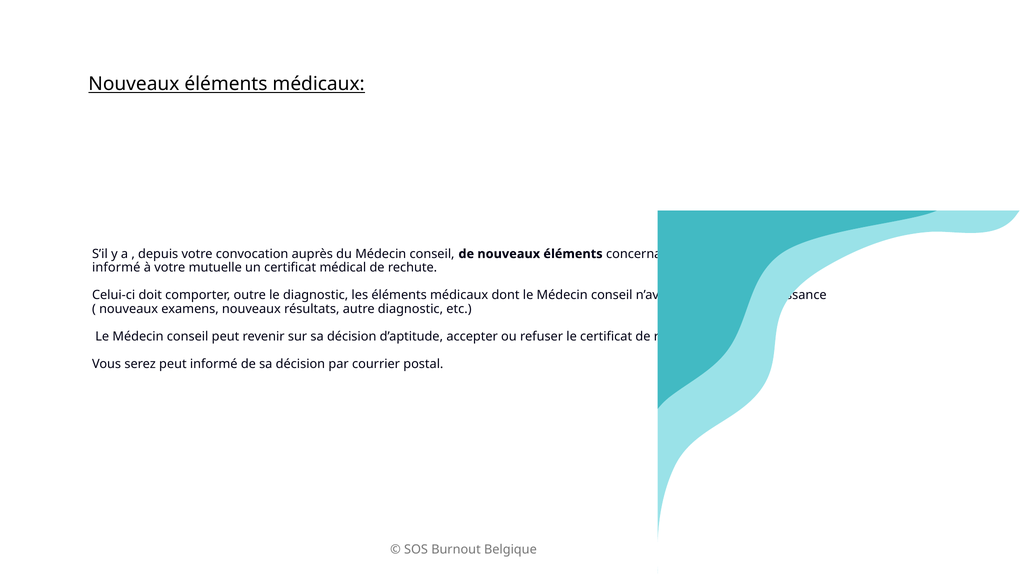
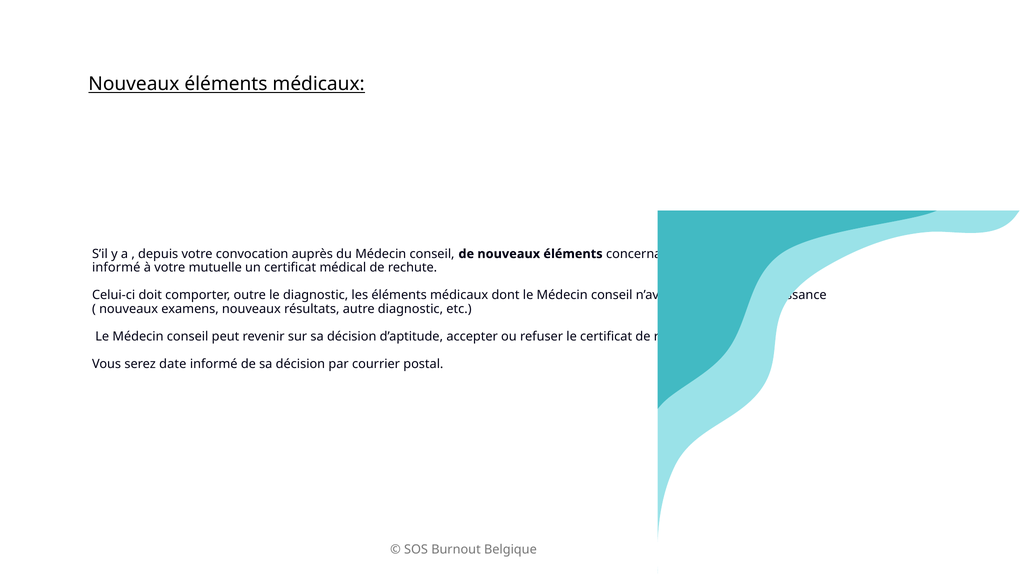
serez peut: peut -> date (173, 364)
